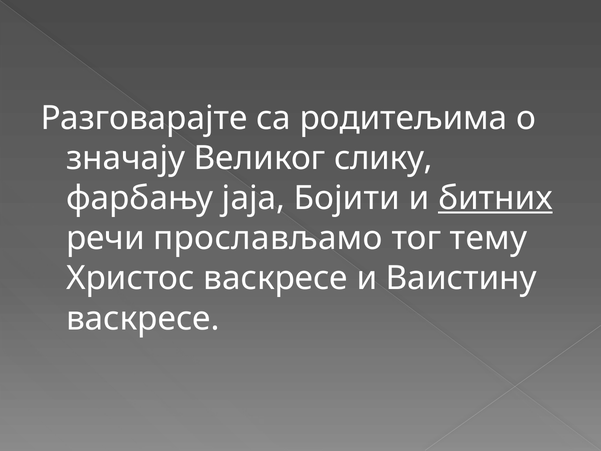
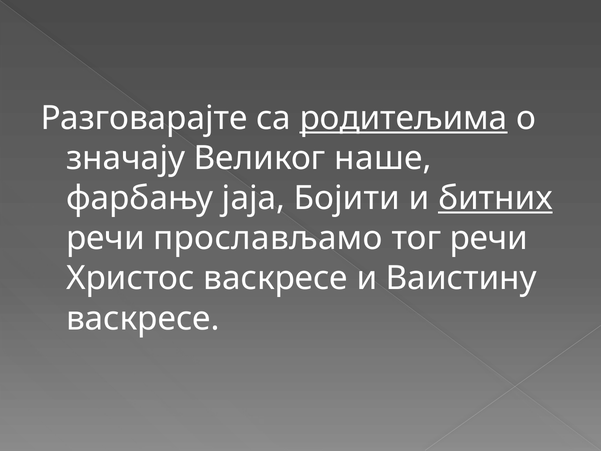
родитељима underline: none -> present (404, 118)
слику: слику -> наше (383, 158)
тог тему: тему -> речи (489, 238)
